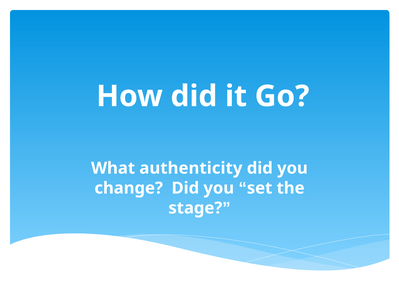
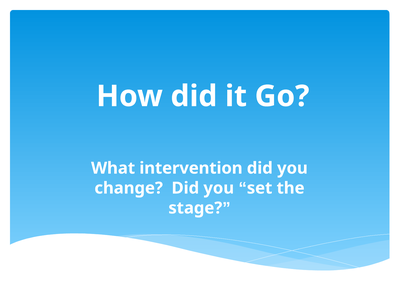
authenticity: authenticity -> intervention (191, 168)
